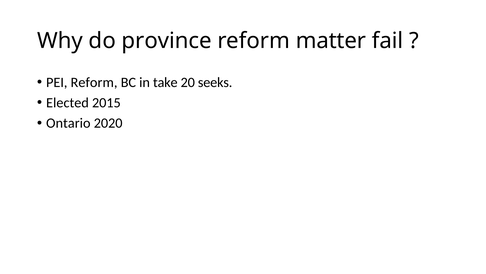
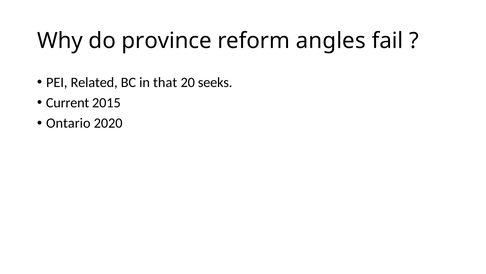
matter: matter -> angles (331, 41)
PEI Reform: Reform -> Related (94, 82)
take: take -> that (165, 82)
Elected: Elected -> Current (68, 103)
